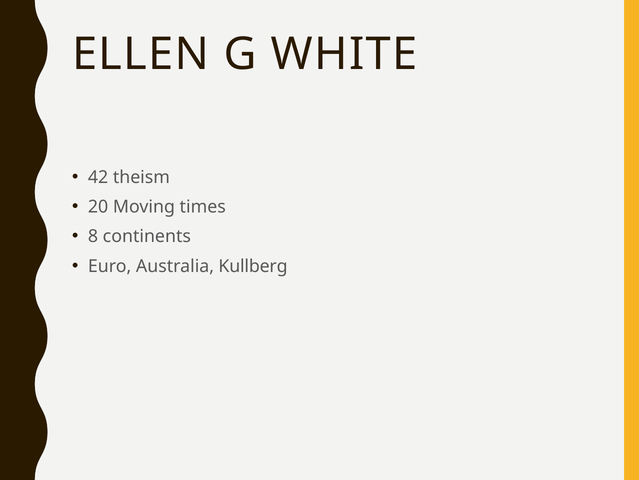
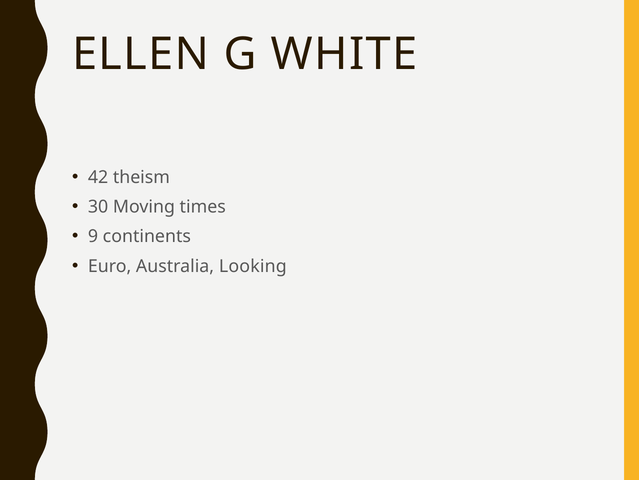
20: 20 -> 30 (98, 207)
8: 8 -> 9 (93, 236)
Kullberg: Kullberg -> Looking (253, 266)
